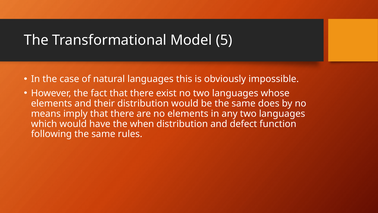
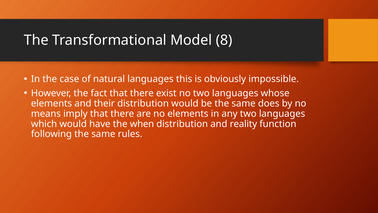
5: 5 -> 8 (224, 40)
defect: defect -> reality (243, 124)
